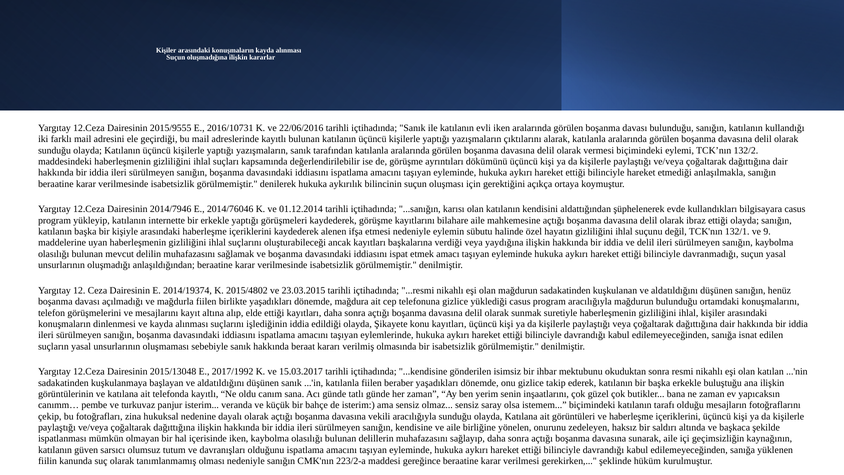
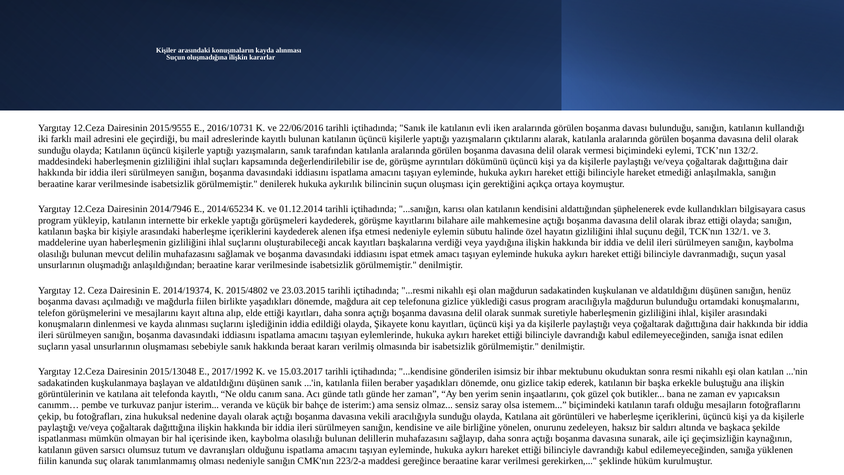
2014/76046: 2014/76046 -> 2014/65234 (230, 209)
9: 9 -> 3 (767, 231)
